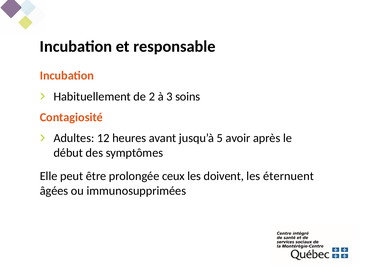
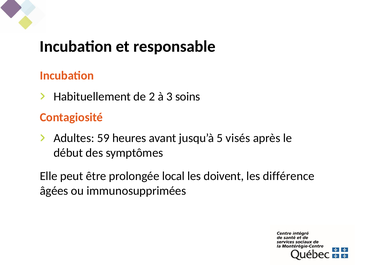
12: 12 -> 59 (103, 138)
avoir: avoir -> visés (238, 138)
ceux: ceux -> local (173, 176)
éternuent: éternuent -> différence (289, 176)
